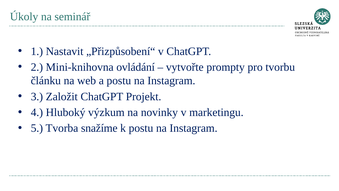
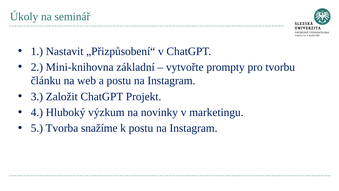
ovládání: ovládání -> základní (136, 67)
